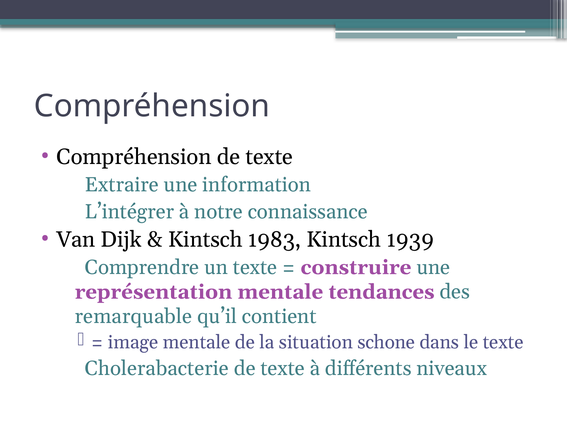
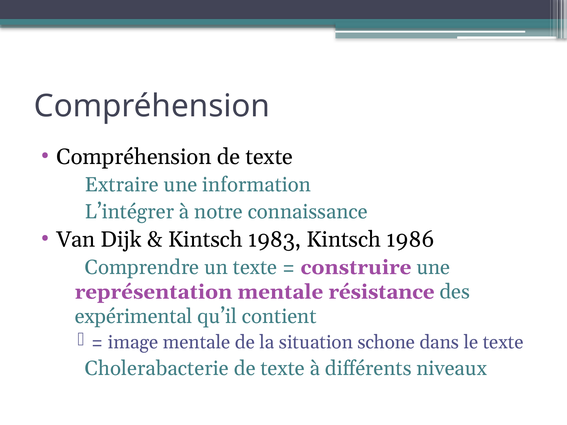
1939: 1939 -> 1986 (410, 240)
tendances: tendances -> résistance (382, 292)
remarquable: remarquable -> expérimental (134, 317)
